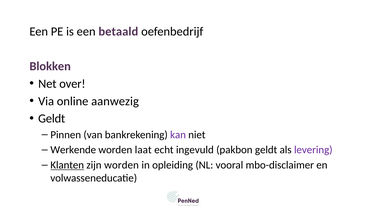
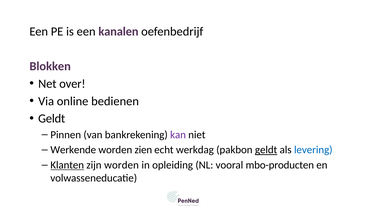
betaald: betaald -> kanalen (118, 31)
aanwezig: aanwezig -> bedienen (115, 101)
laat: laat -> zien (143, 150)
ingevuld: ingevuld -> werkdag (195, 150)
geldt underline: none -> present (266, 150)
levering colour: purple -> blue (313, 150)
mbo-disclaimer: mbo-disclaimer -> mbo-producten (280, 165)
